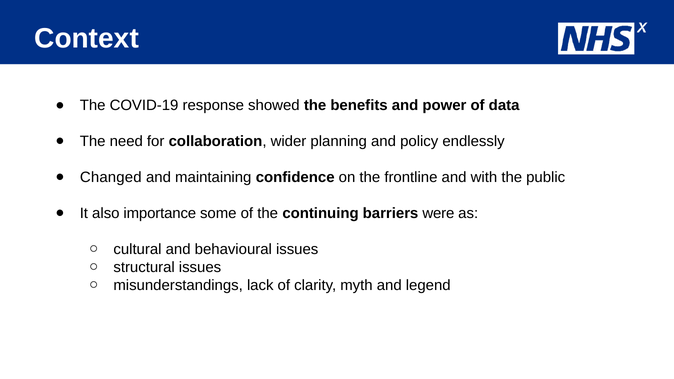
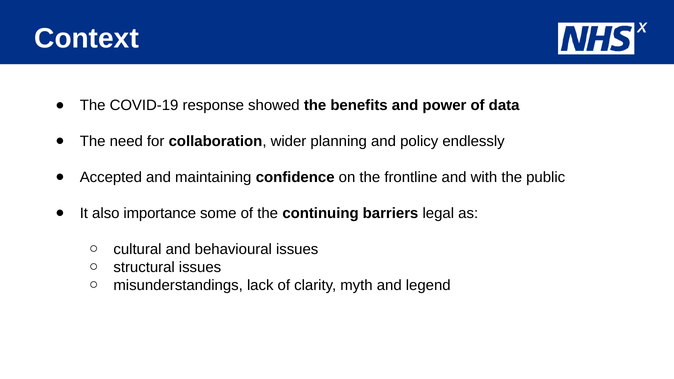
Changed: Changed -> Accepted (111, 177)
were: were -> legal (438, 213)
